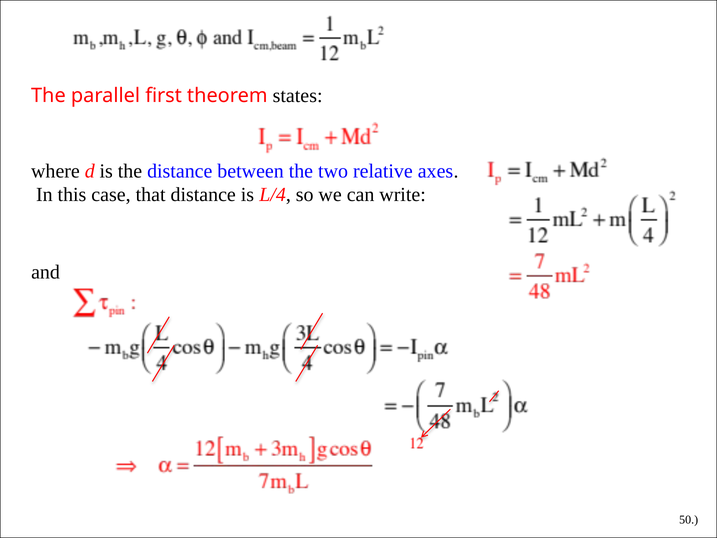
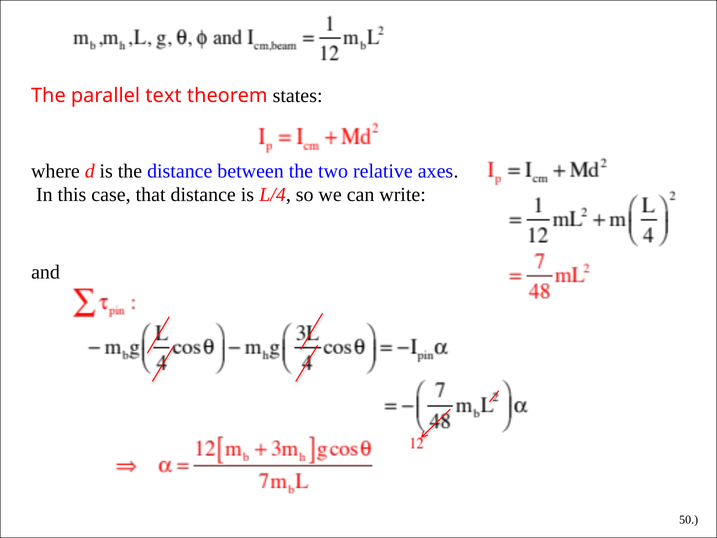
first: first -> text (164, 96)
